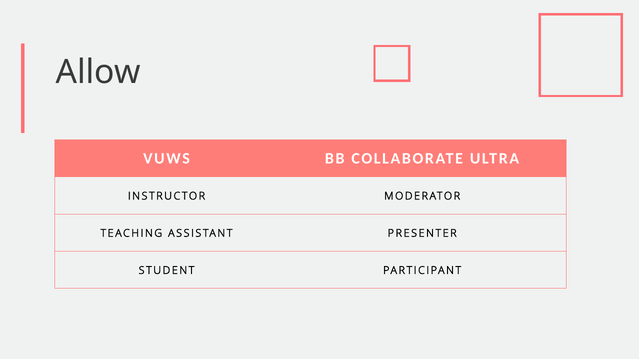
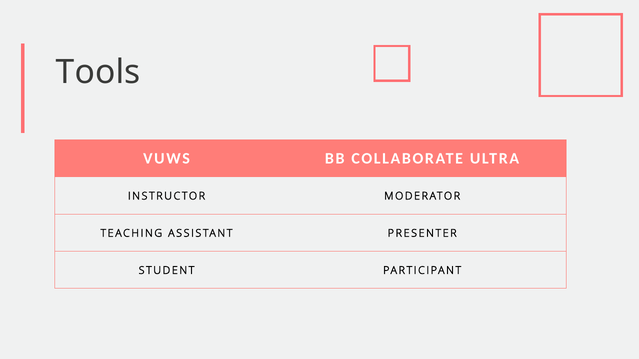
Allow: Allow -> Tools (98, 72)
